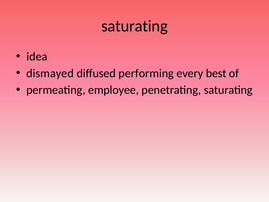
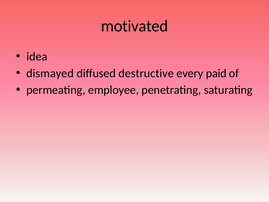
saturating: saturating -> motivated (135, 26)
performing: performing -> destructive (146, 73)
best: best -> paid (216, 73)
